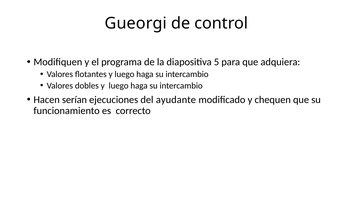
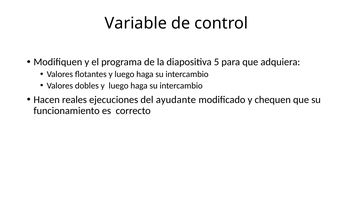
Gueorgi: Gueorgi -> Variable (136, 23)
serían: serían -> reales (74, 99)
